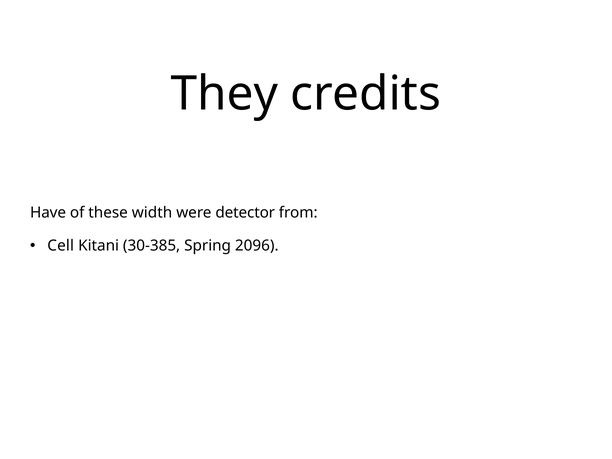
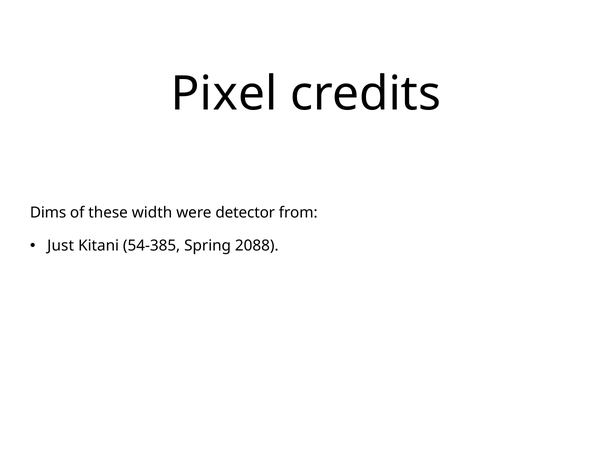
They: They -> Pixel (224, 94)
Have: Have -> Dims (48, 213)
Cell: Cell -> Just (61, 246)
30-385: 30-385 -> 54-385 (152, 246)
2096: 2096 -> 2088 (257, 246)
